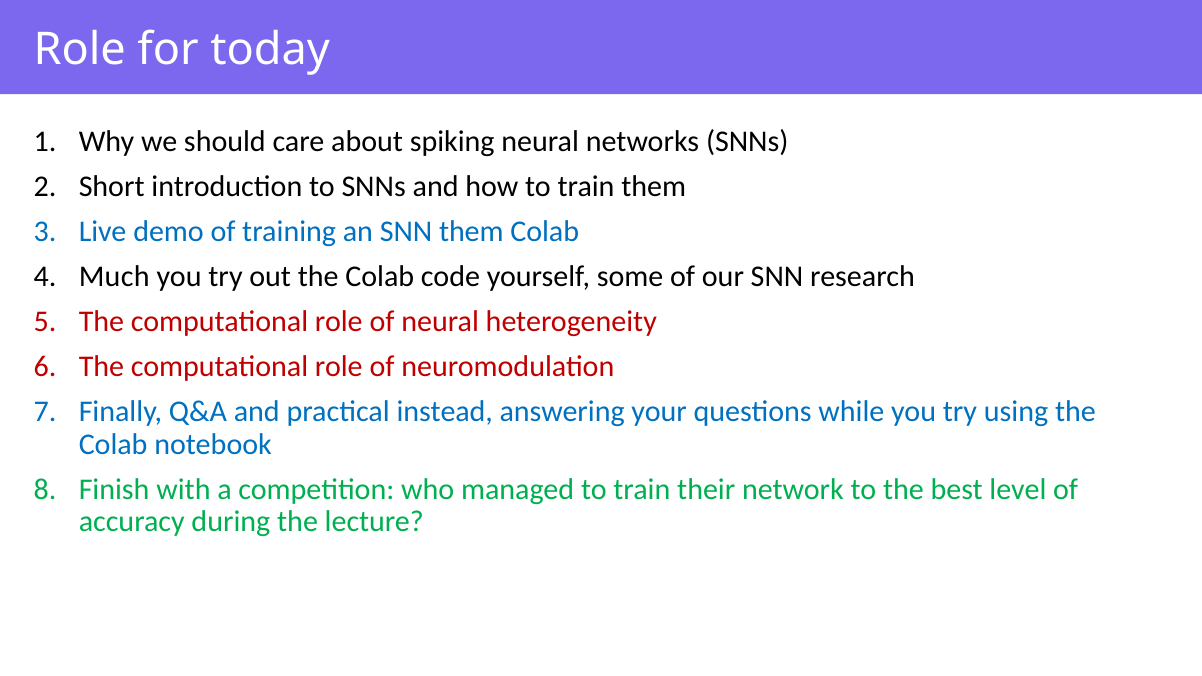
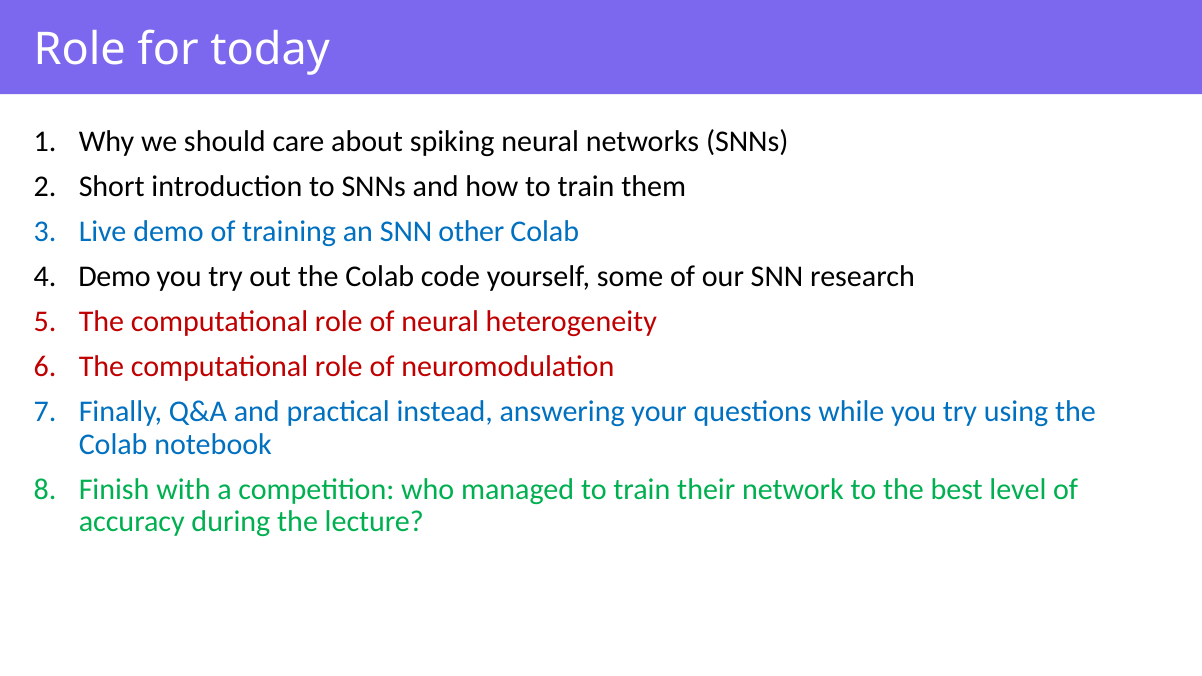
SNN them: them -> other (471, 232)
Much: Much -> Demo (114, 277)
